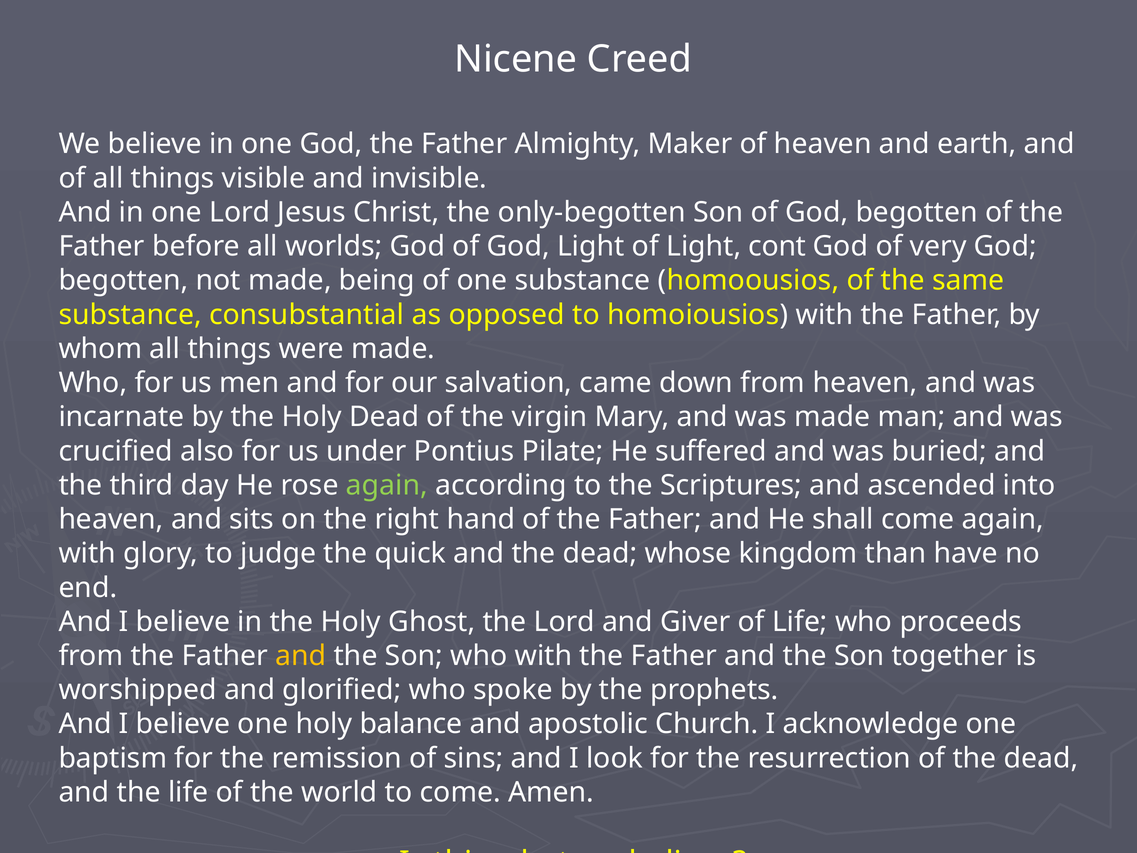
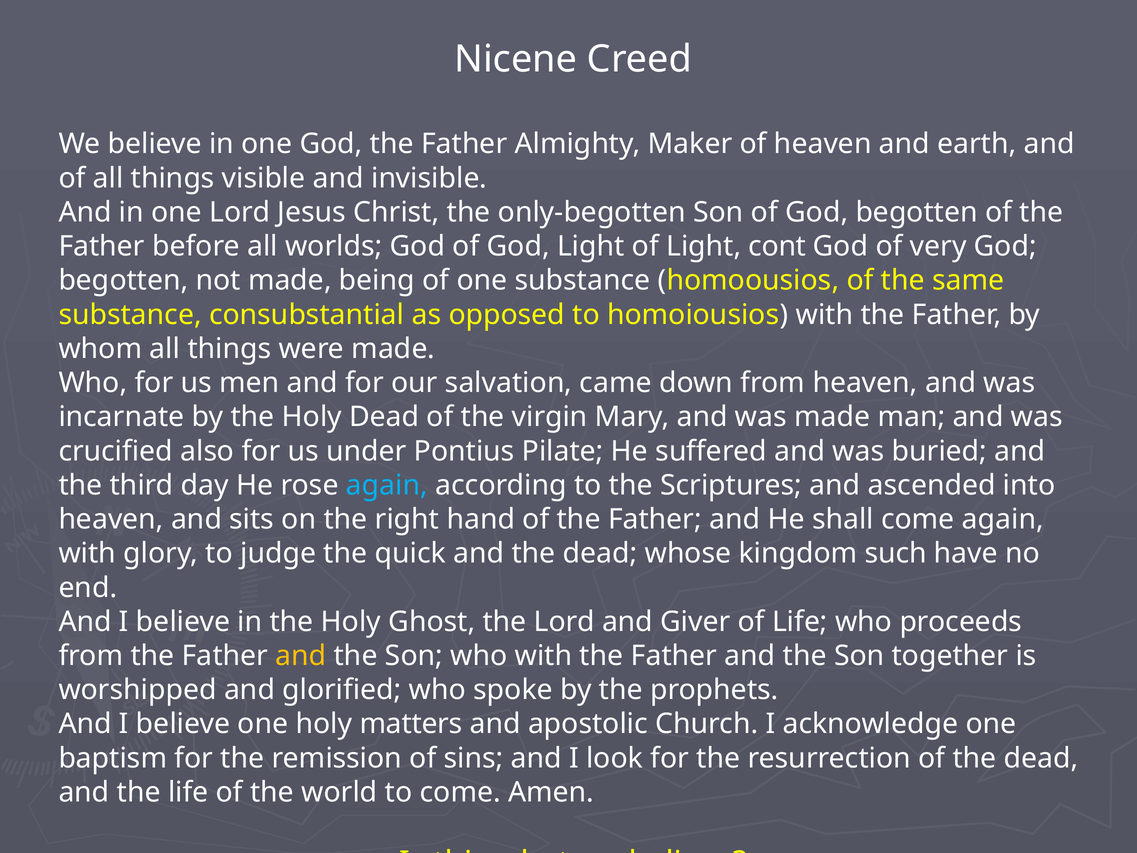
again colour: light green -> light blue (387, 485)
than: than -> such (896, 553)
balance: balance -> matters (411, 724)
